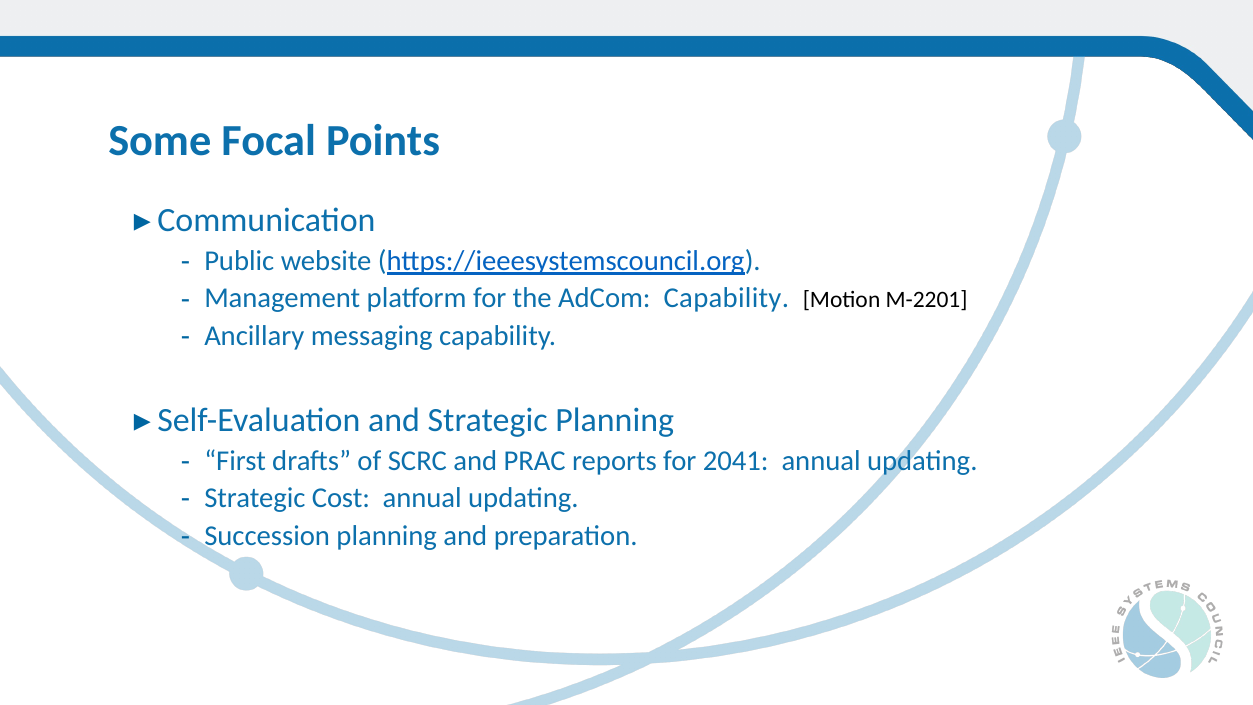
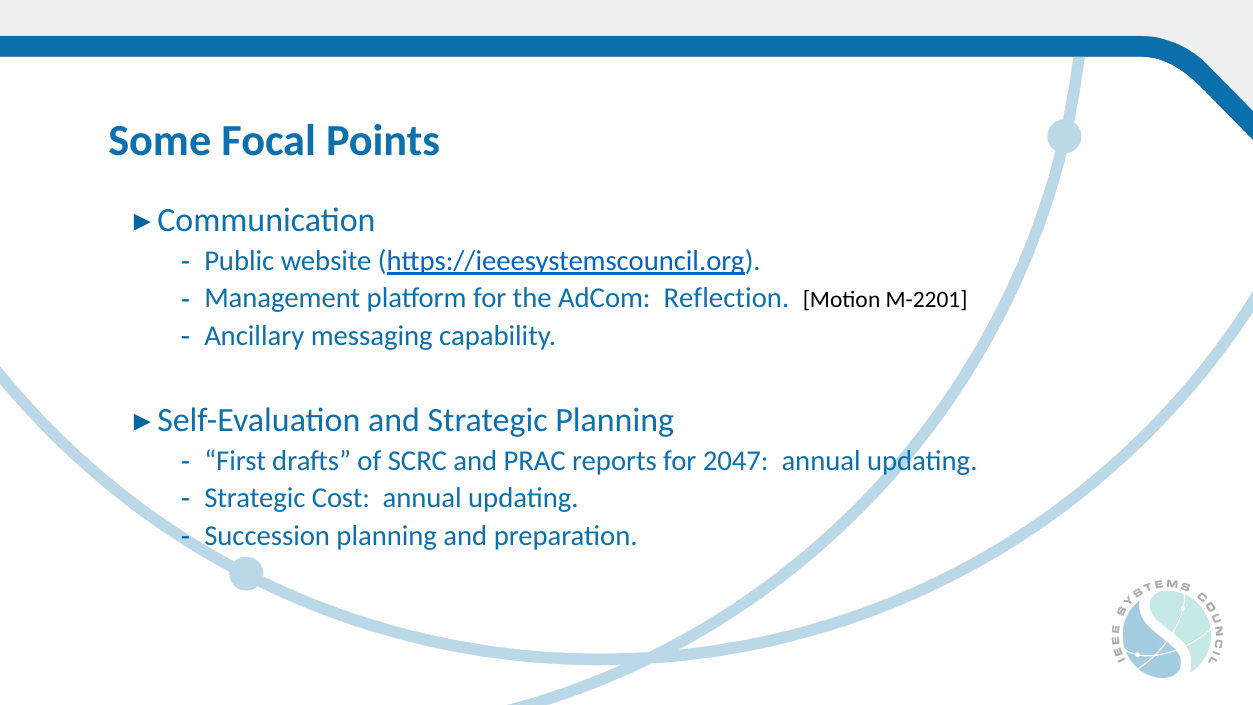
AdCom Capability: Capability -> Reflection (726, 298)
2041: 2041 -> 2047 (736, 461)
